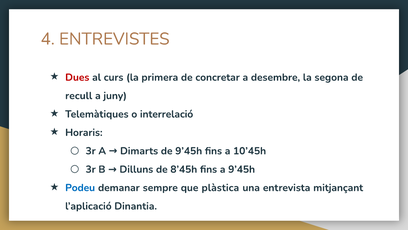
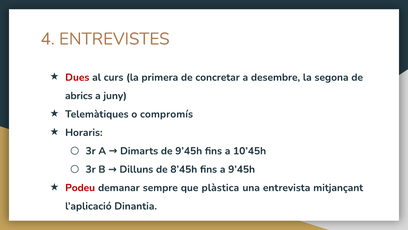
recull: recull -> abrics (79, 96)
interrelació: interrelació -> compromís (167, 114)
Podeu colour: blue -> red (80, 187)
